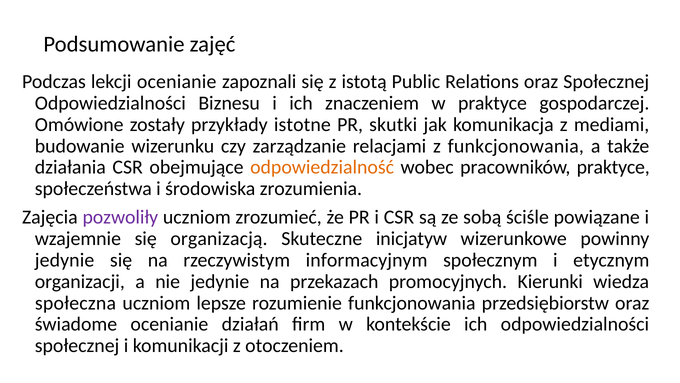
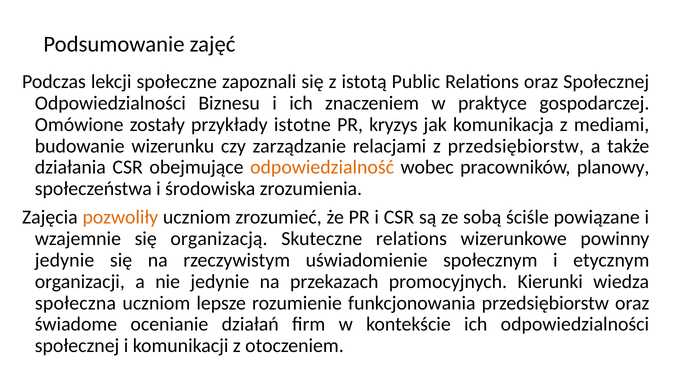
lekcji ocenianie: ocenianie -> społeczne (177, 82)
skutki: skutki -> kryzys (393, 124)
z funkcjonowania: funkcjonowania -> przedsiębiorstw (516, 146)
pracowników praktyce: praktyce -> planowy (613, 167)
pozwoliły colour: purple -> orange (120, 217)
Skuteczne inicjatyw: inicjatyw -> relations (411, 238)
informacyjnym: informacyjnym -> uświadomienie (367, 260)
